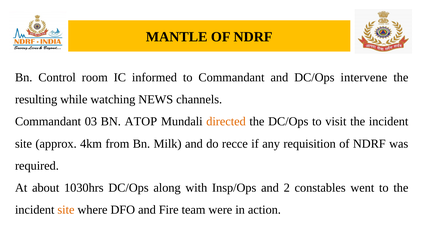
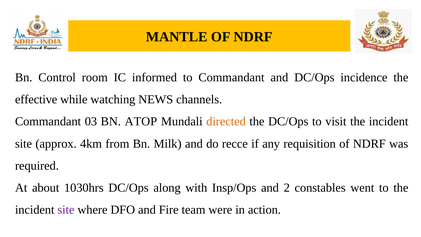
intervene: intervene -> incidence (364, 77)
resulting: resulting -> effective (36, 99)
site colour: orange -> purple (66, 210)
